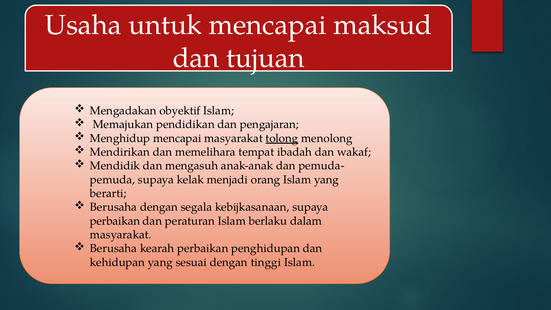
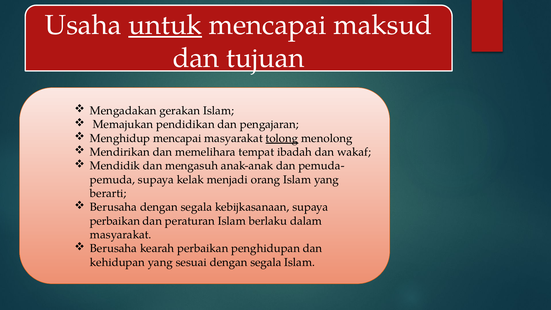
untuk underline: none -> present (165, 25)
obyektif: obyektif -> gerakan (180, 111)
sesuai dengan tinggi: tinggi -> segala (266, 262)
